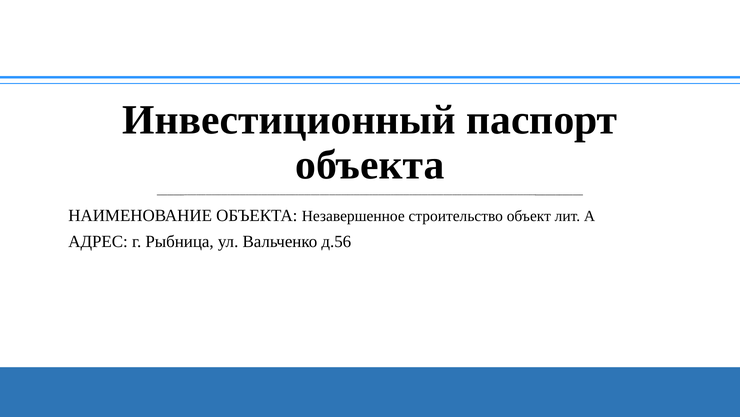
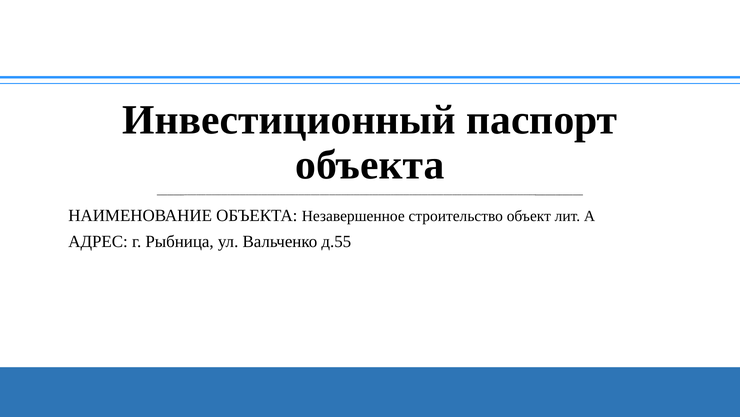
д.56: д.56 -> д.55 (336, 241)
